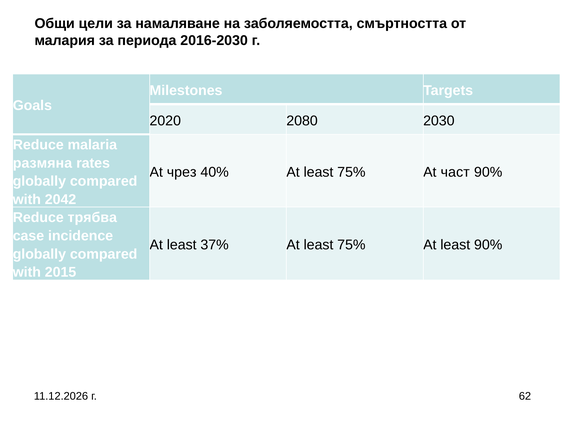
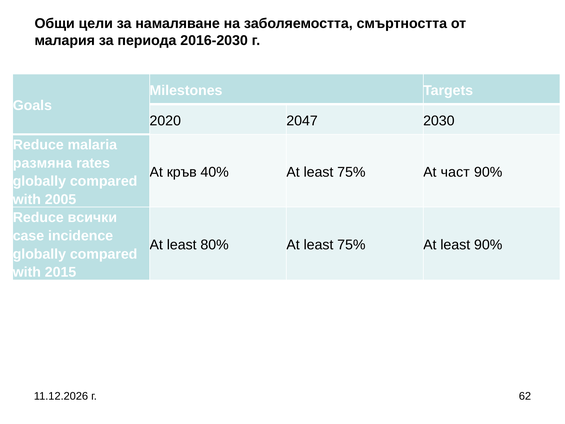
2080: 2080 -> 2047 (302, 121)
чрез: чрез -> кръв (182, 172)
2042: 2042 -> 2005 (61, 199)
трябва: трябва -> всички (92, 218)
37%: 37% -> 80% (215, 245)
